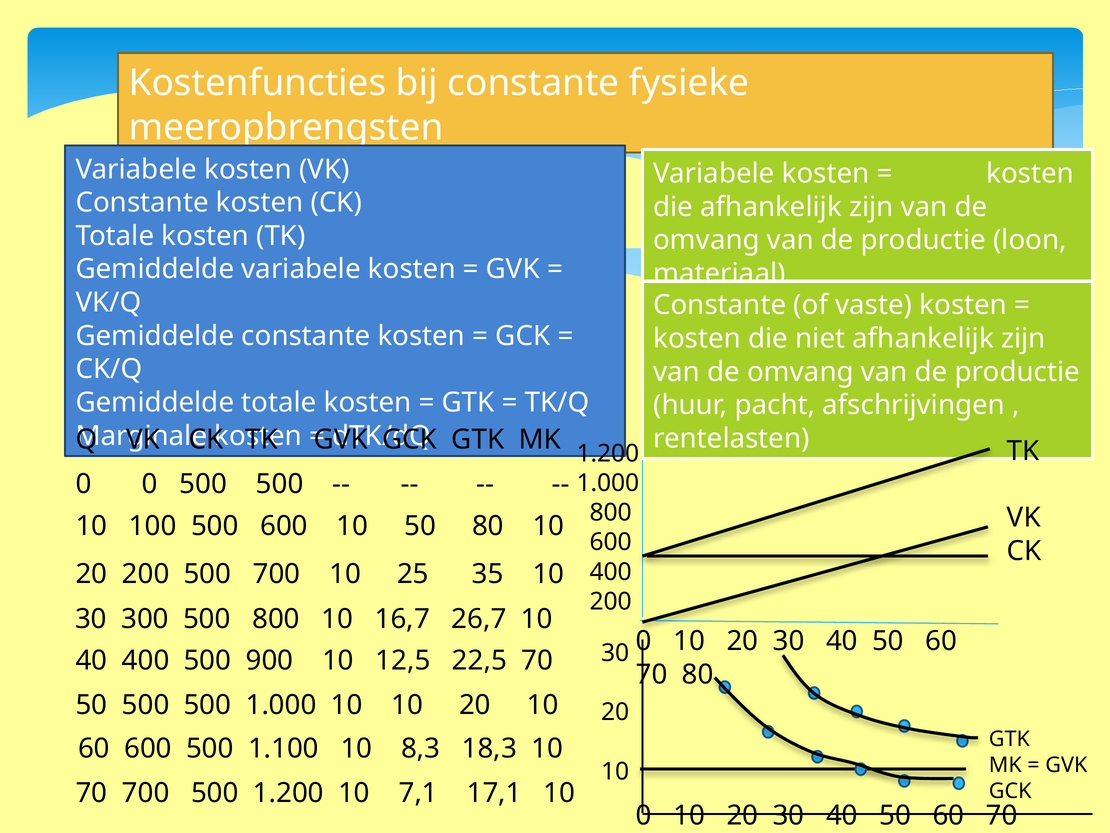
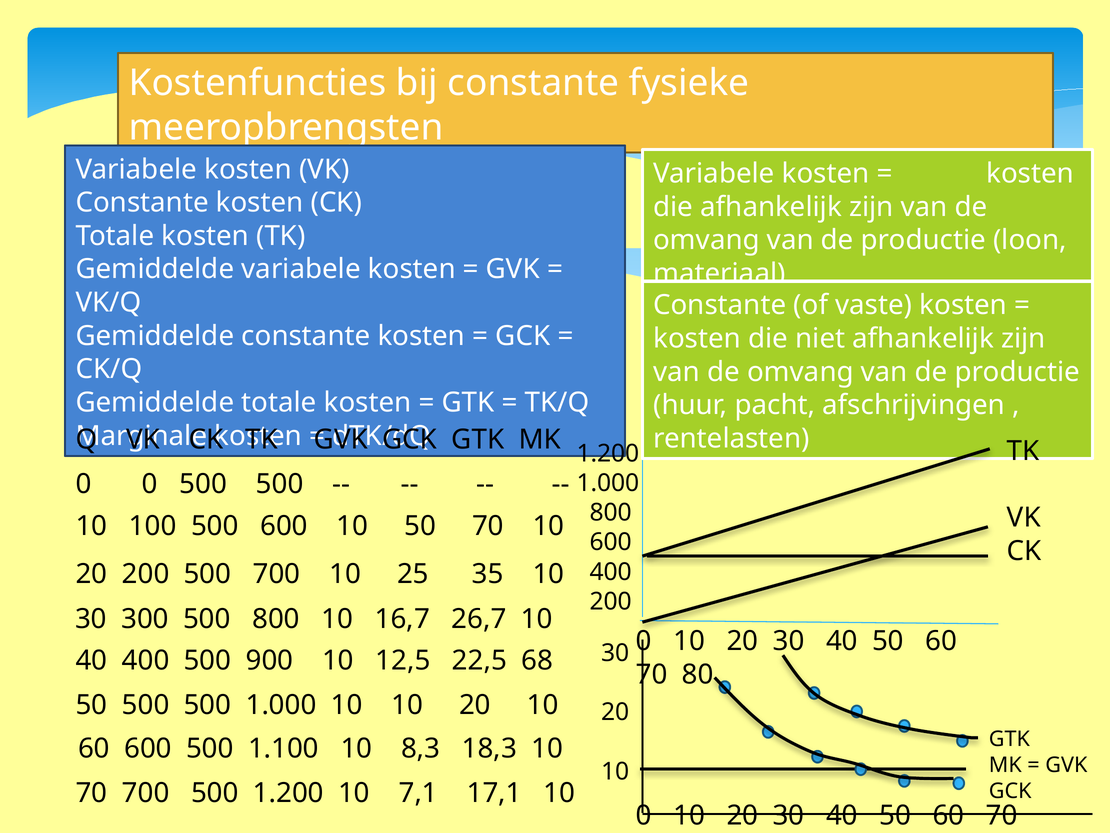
50 80: 80 -> 70 (488, 526)
22,5 70: 70 -> 68 (537, 660)
